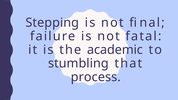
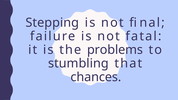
academic: academic -> problems (115, 50)
process: process -> chances (96, 77)
